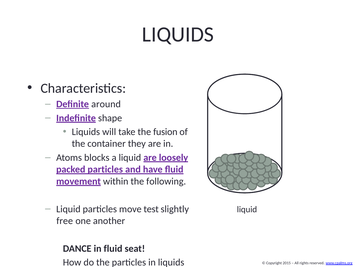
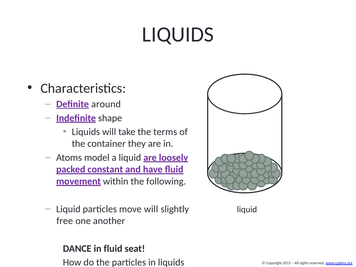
fusion: fusion -> terms (165, 132)
blocks: blocks -> model (97, 158)
packed particles: particles -> constant (105, 169)
move test: test -> will (151, 209)
